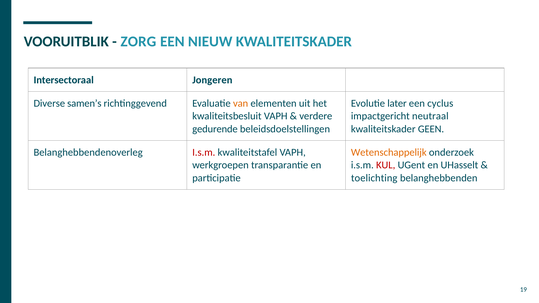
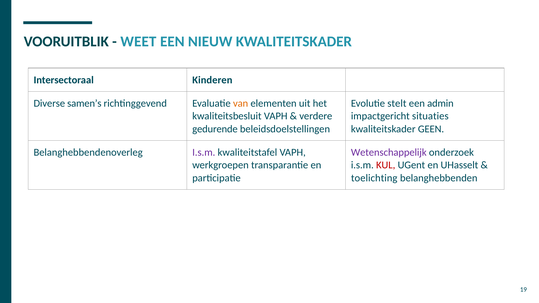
ZORG: ZORG -> WEET (138, 42)
Jongeren: Jongeren -> Kinderen (212, 80)
later: later -> stelt (397, 104)
cyclus: cyclus -> admin (440, 104)
neutraal: neutraal -> situaties (430, 116)
I.s.m colour: red -> purple (204, 153)
Wetenschappelijk colour: orange -> purple (389, 153)
